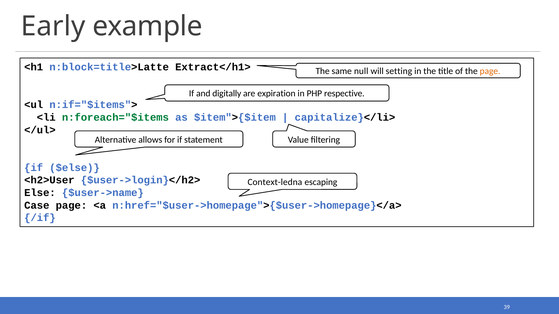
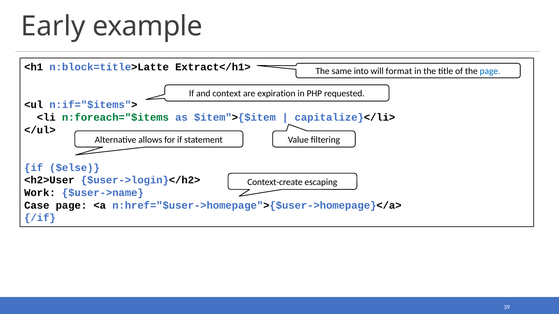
null: null -> into (361, 71)
setting: setting -> format (399, 71)
page colour: orange -> blue (490, 71)
digitally: digitally -> context (227, 94)
respective: respective -> requested (344, 94)
Context-ledna: Context-ledna -> Context-create (275, 182)
Else: Else -> Work (40, 193)
